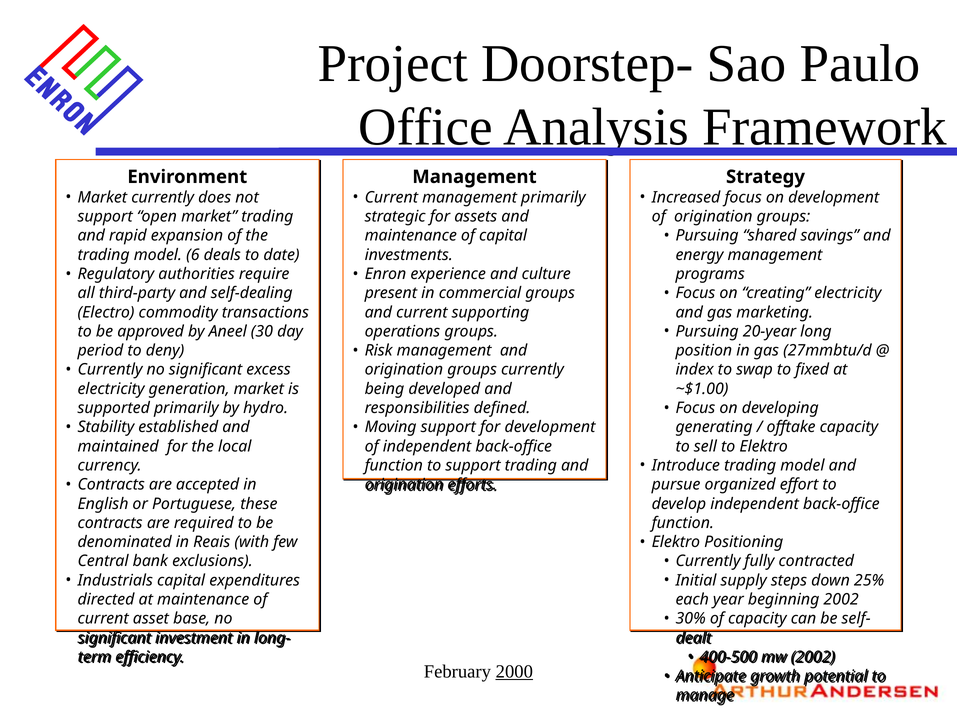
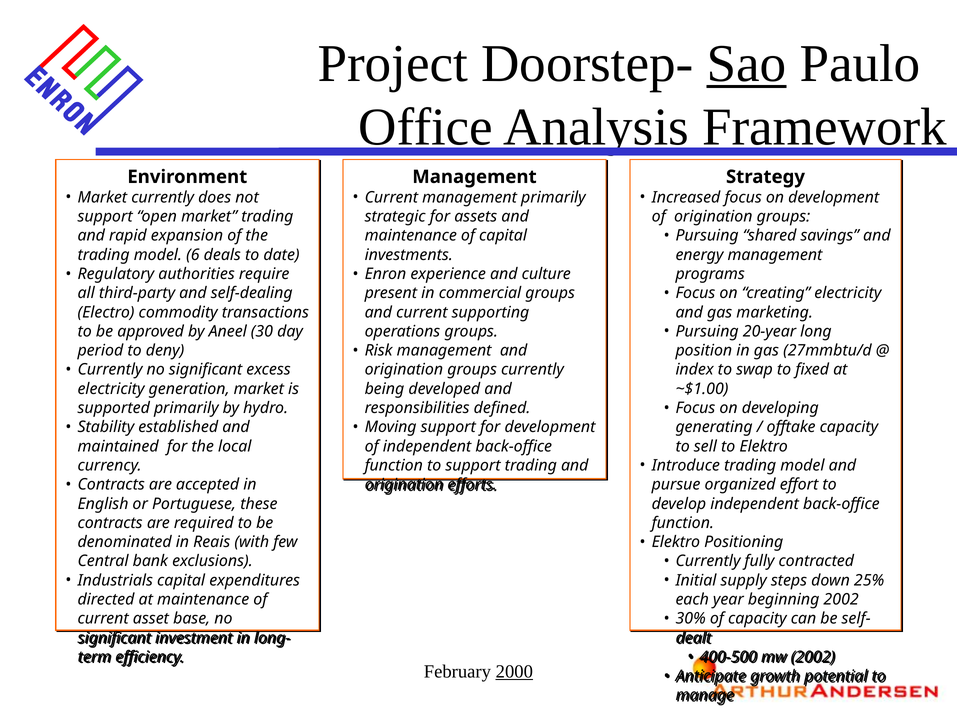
Sao underline: none -> present (746, 64)
